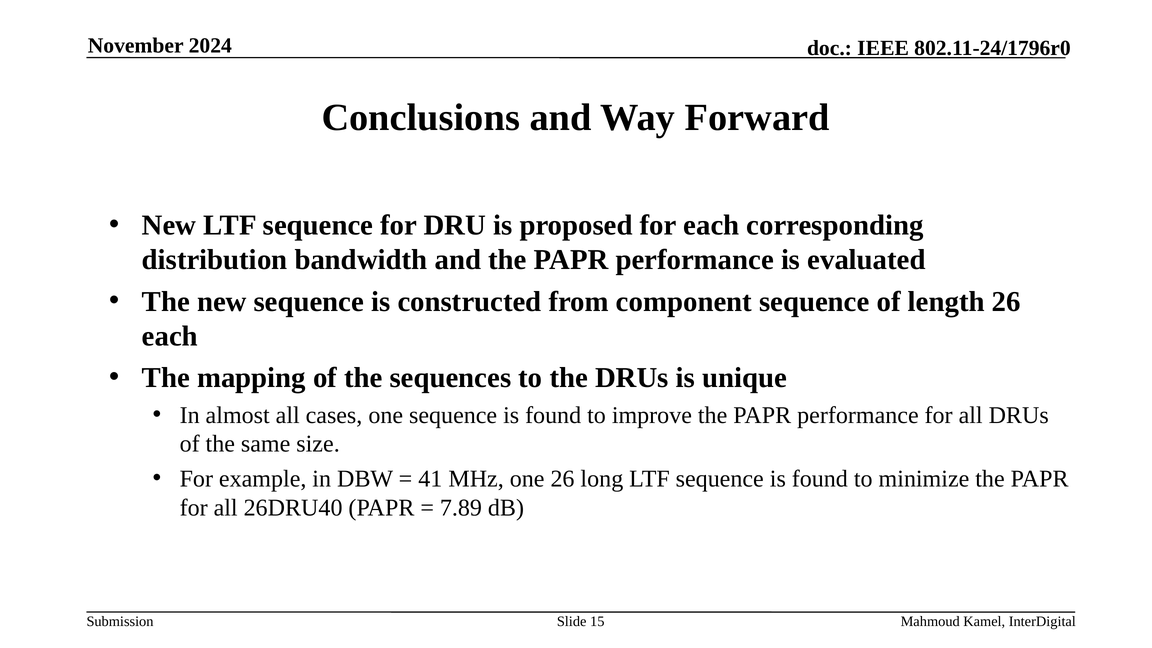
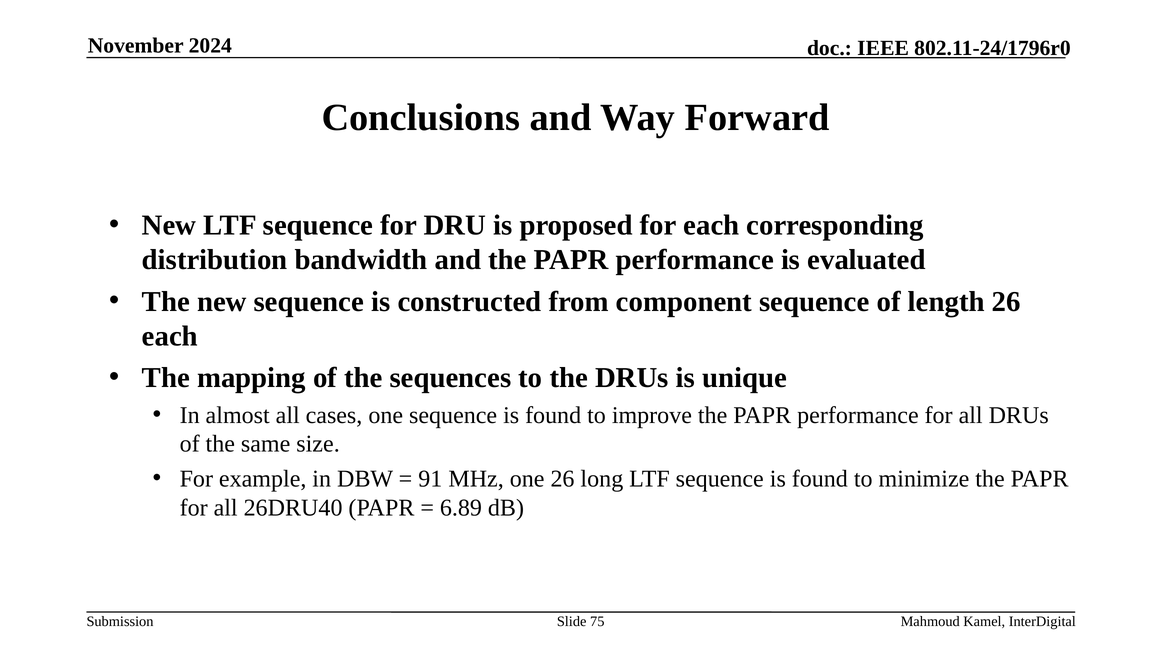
41: 41 -> 91 (430, 479)
7.89: 7.89 -> 6.89 (461, 508)
15: 15 -> 75 (597, 621)
